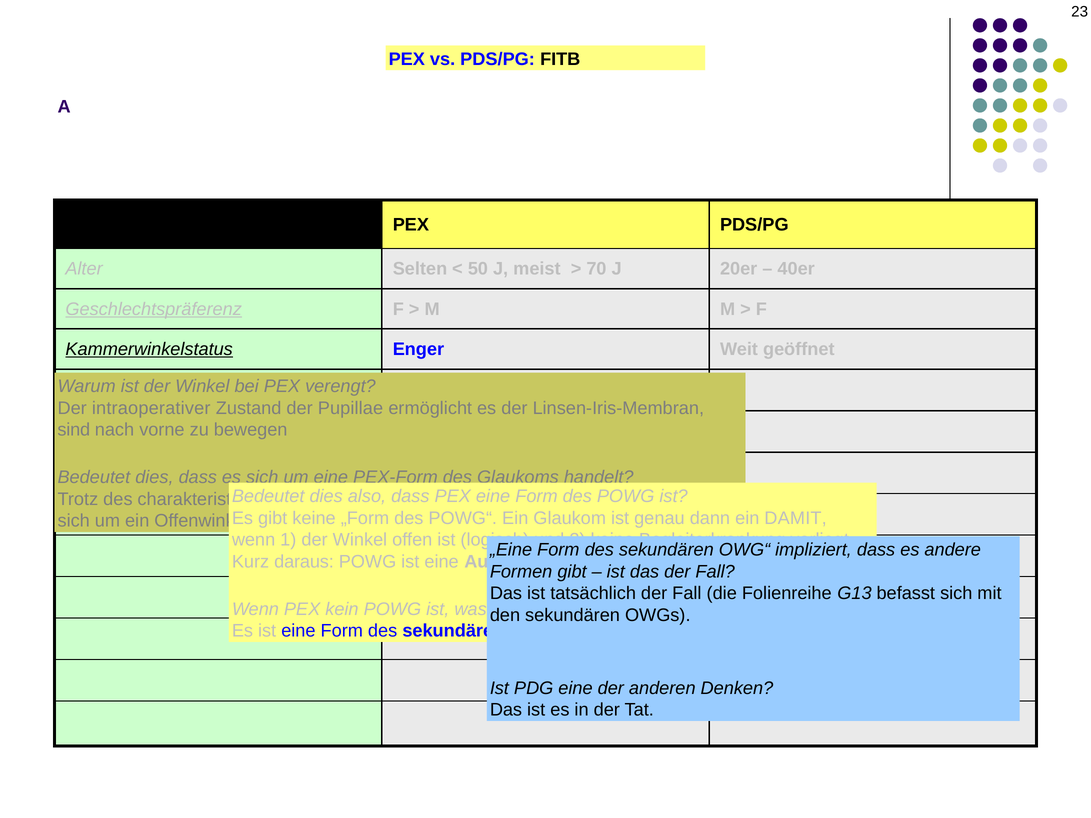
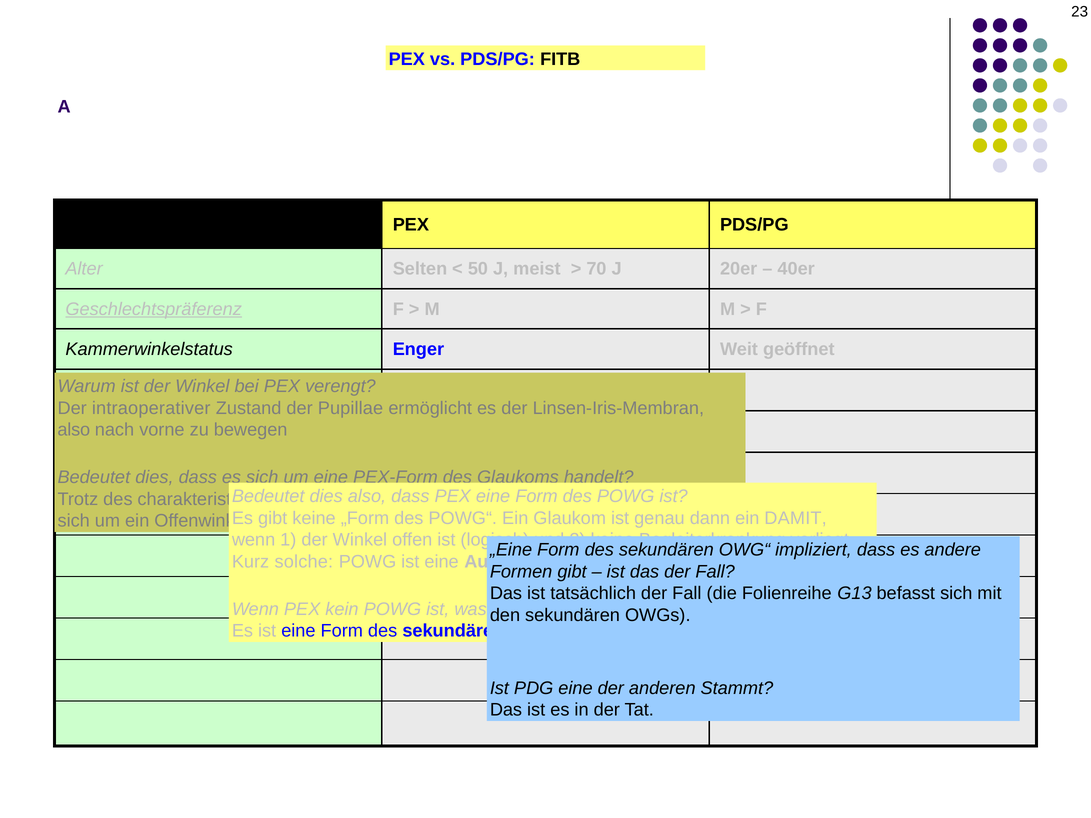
Kammerwinkelstatus underline: present -> none (149, 349)
sind: sind -> also (74, 430)
daraus: daraus -> solche (304, 562)
Denken: Denken -> Stammt (737, 688)
